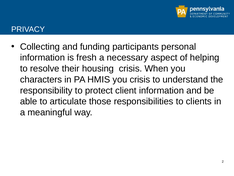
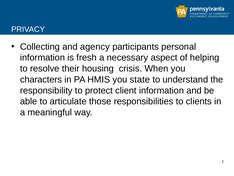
funding: funding -> agency (95, 47)
you crisis: crisis -> state (140, 79)
